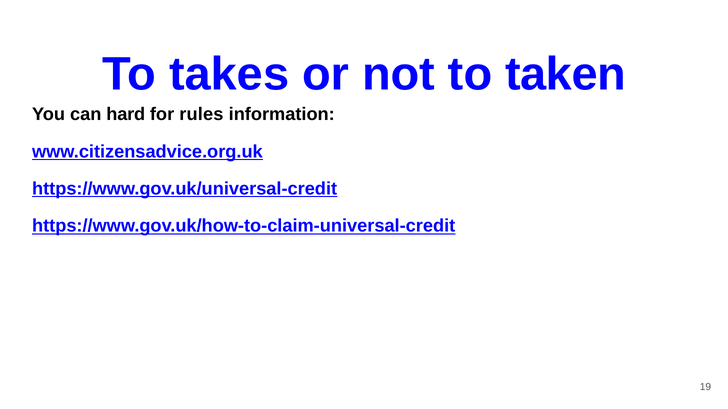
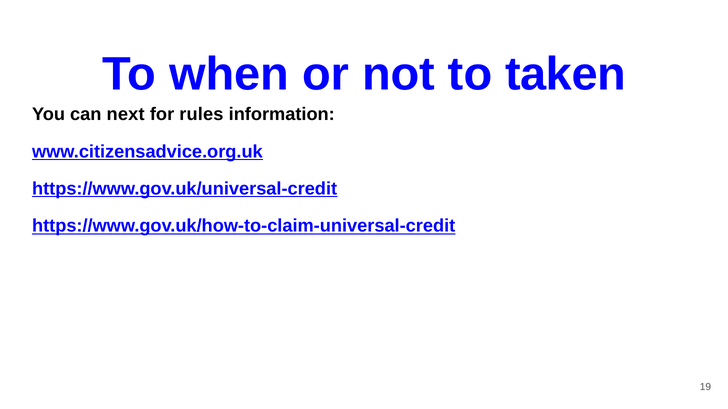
takes: takes -> when (229, 74)
hard: hard -> next (126, 114)
